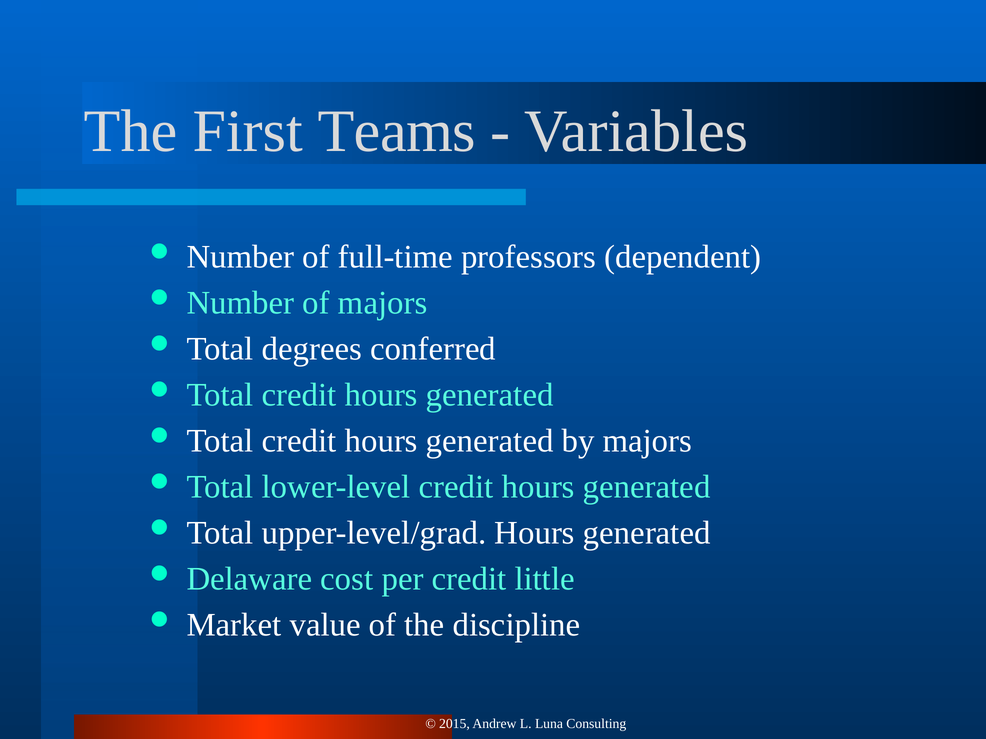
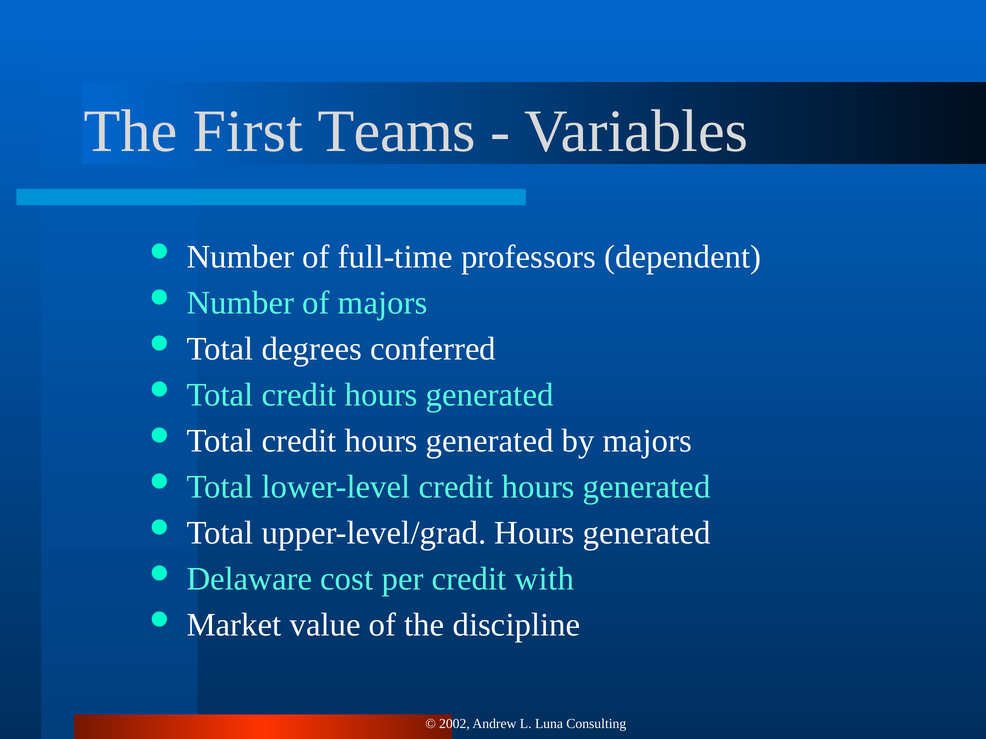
little: little -> with (545, 579)
2015: 2015 -> 2002 (454, 724)
